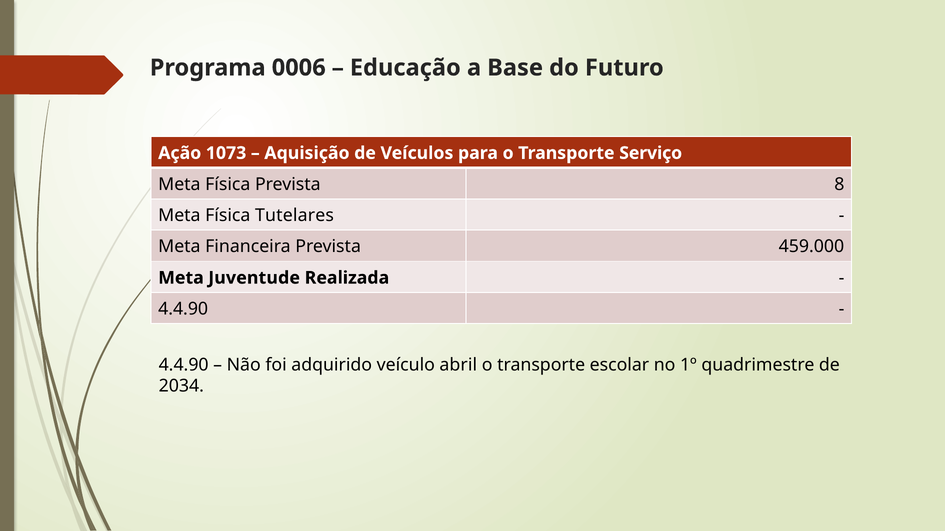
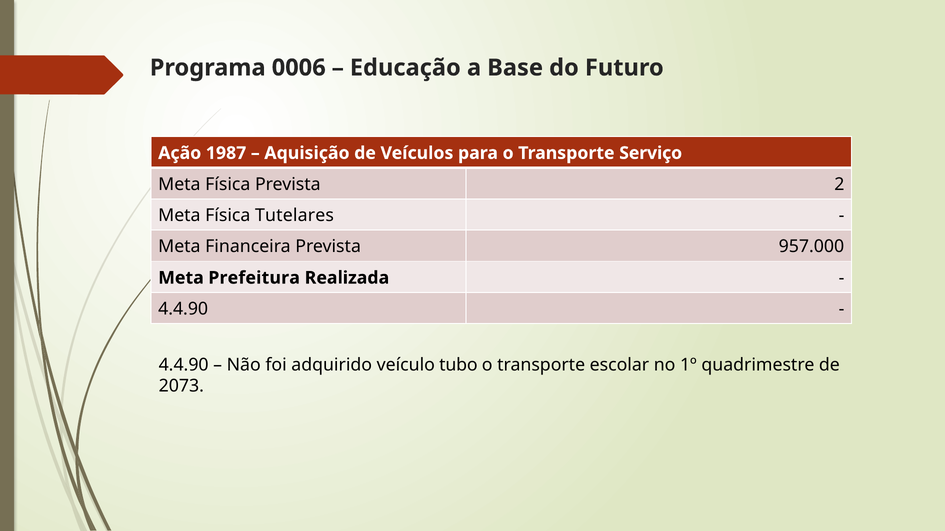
1073: 1073 -> 1987 (226, 153)
8: 8 -> 2 (839, 184)
459.000: 459.000 -> 957.000 (811, 247)
Juventude: Juventude -> Prefeitura (254, 278)
abril: abril -> tubo (458, 365)
2034: 2034 -> 2073 (181, 386)
